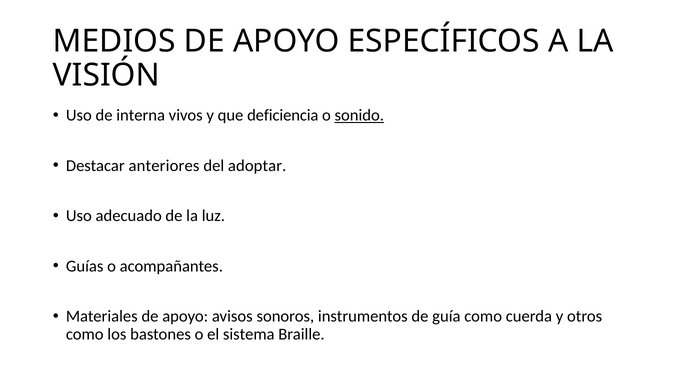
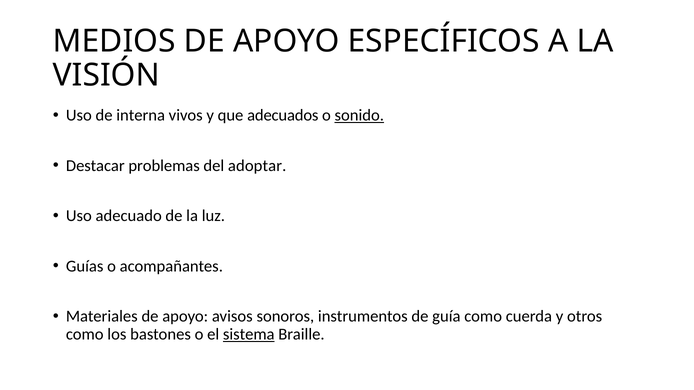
deficiencia: deficiencia -> adecuados (283, 115)
anteriores: anteriores -> problemas (164, 166)
sistema underline: none -> present (249, 335)
